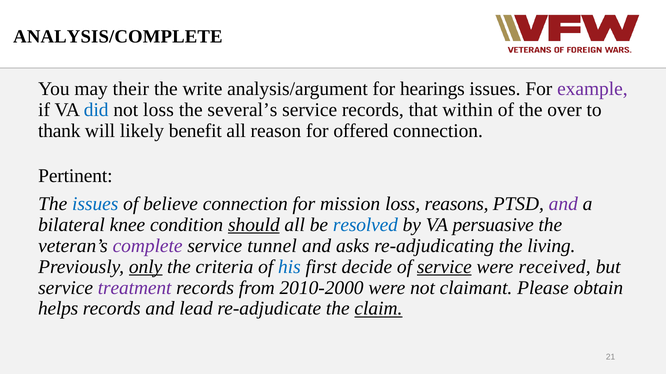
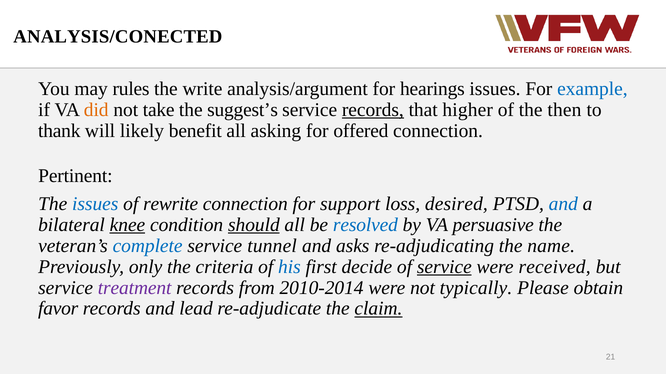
ANALYSIS/COMPLETE: ANALYSIS/COMPLETE -> ANALYSIS/CONECTED (118, 37)
their: their -> rules (131, 89)
example colour: purple -> blue (592, 89)
did colour: blue -> orange (96, 110)
not loss: loss -> take (159, 110)
several’s: several’s -> suggest’s (243, 110)
records underline: none -> present (373, 110)
within: within -> higher (468, 110)
over: over -> then (564, 110)
reason: reason -> asking (276, 131)
believe: believe -> rewrite (171, 204)
mission: mission -> support (350, 204)
reasons: reasons -> desired (456, 204)
and colour: purple -> blue (563, 204)
knee underline: none -> present (127, 225)
complete colour: purple -> blue (148, 246)
living: living -> name (551, 246)
only underline: present -> none (146, 267)
2010-2000: 2010-2000 -> 2010-2014 (322, 288)
claimant: claimant -> typically (476, 288)
helps: helps -> favor (58, 309)
